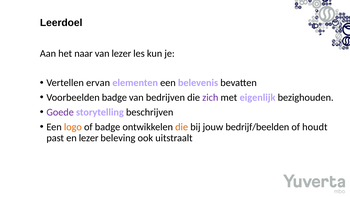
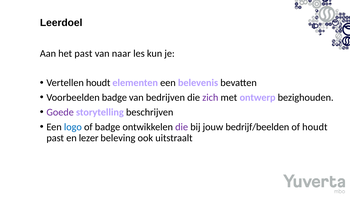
het naar: naar -> past (83, 53)
van lezer: lezer -> naar (121, 53)
Vertellen ervan: ervan -> houdt (98, 83)
eigenlijk: eigenlijk -> ontwerp (258, 97)
logo colour: orange -> blue (73, 127)
die colour: orange -> purple (182, 127)
